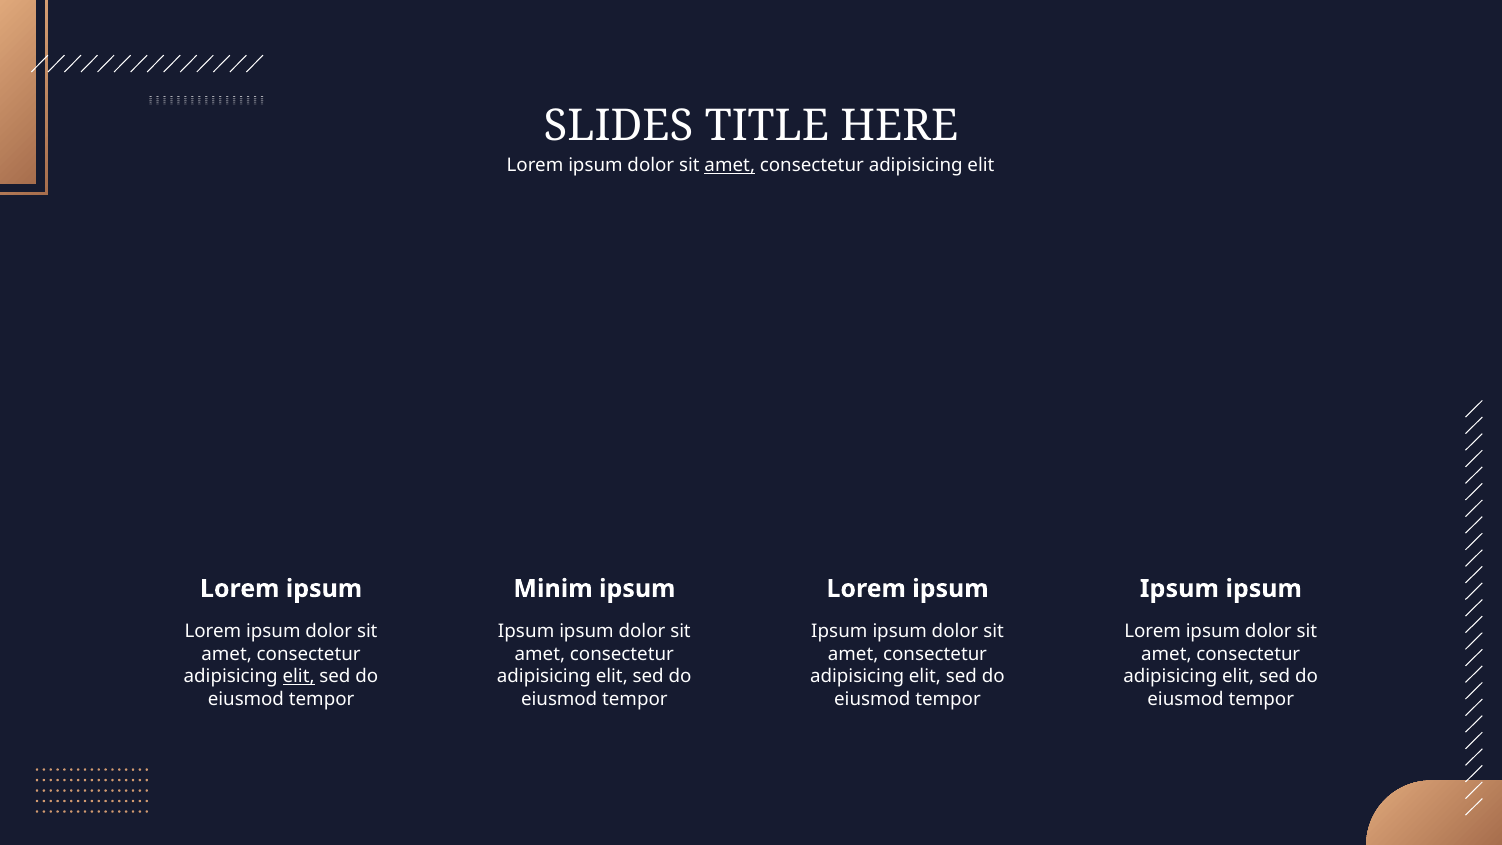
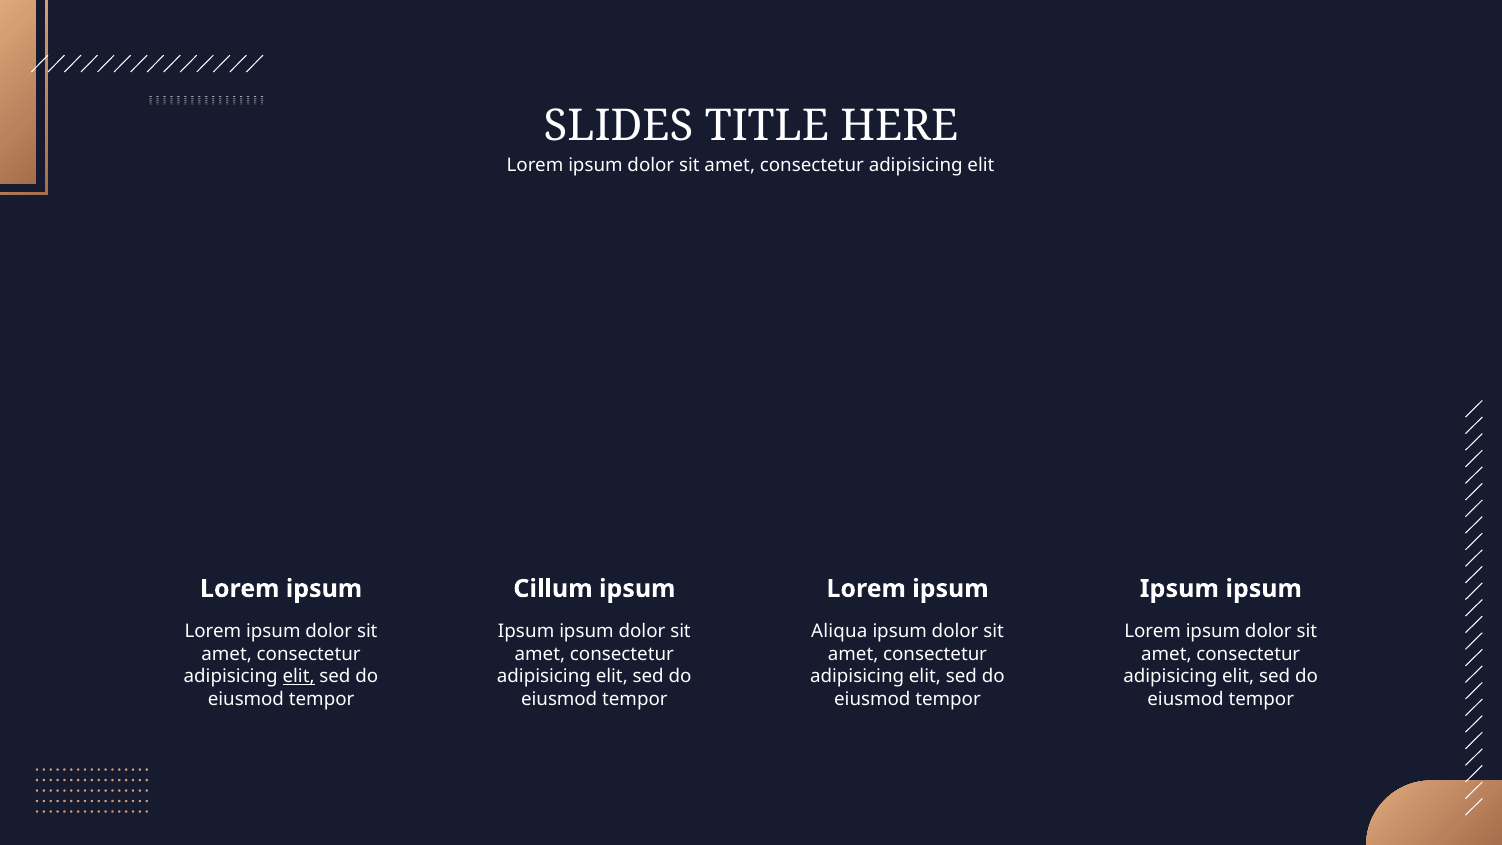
amet underline: present -> none (730, 165)
Minim: Minim -> Cillum (553, 589)
Ipsum: Ipsum -> Aliqua (839, 631)
